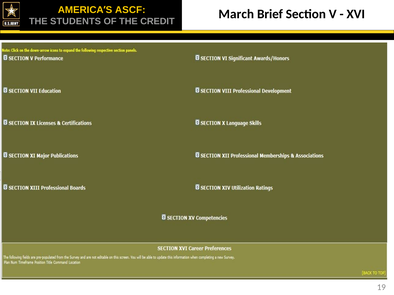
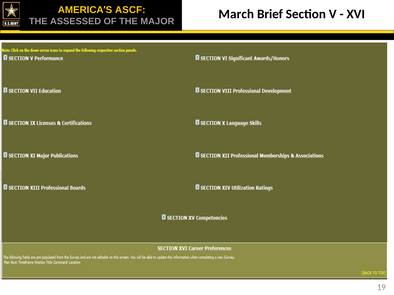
STUDENTS: STUDENTS -> ASSESSED (76, 21)
CREDIT: CREDIT -> MAJOR (157, 21)
